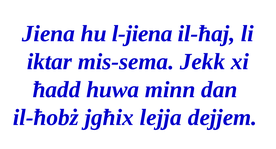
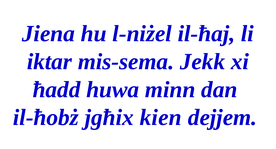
l-jiena: l-jiena -> l-niżel (142, 34)
lejja: lejja -> kien (161, 117)
